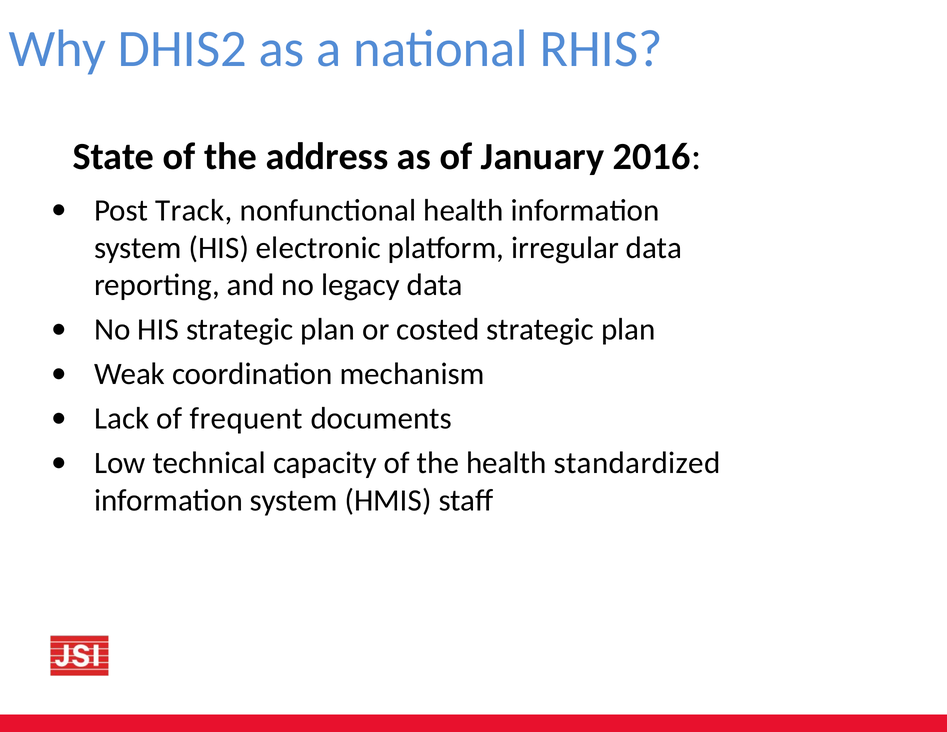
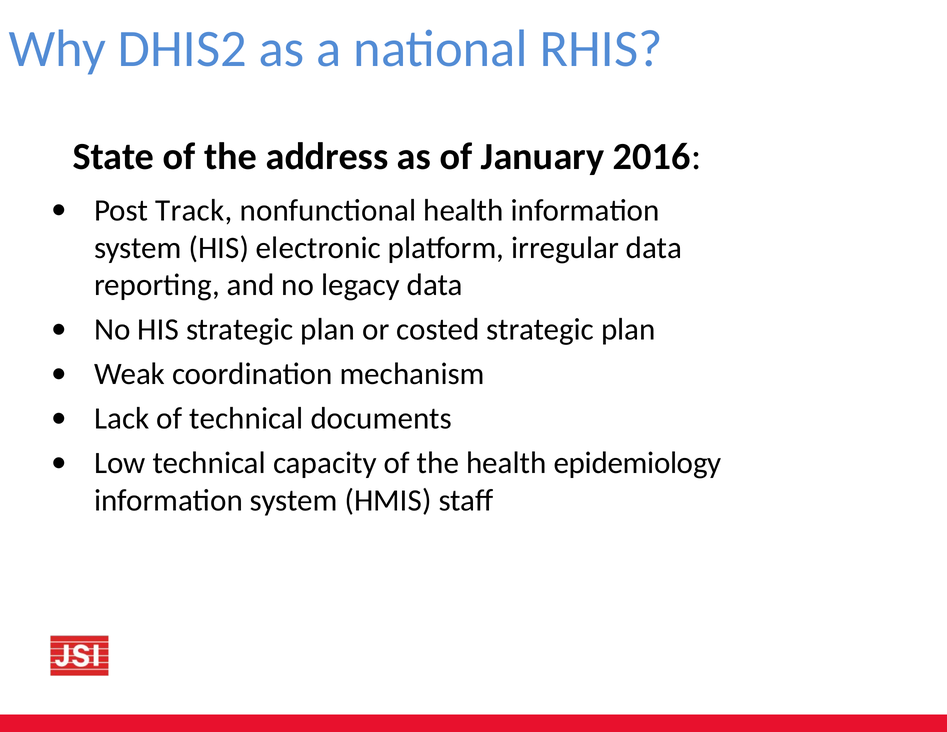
of frequent: frequent -> technical (246, 418)
standardized: standardized -> epidemiology (637, 463)
